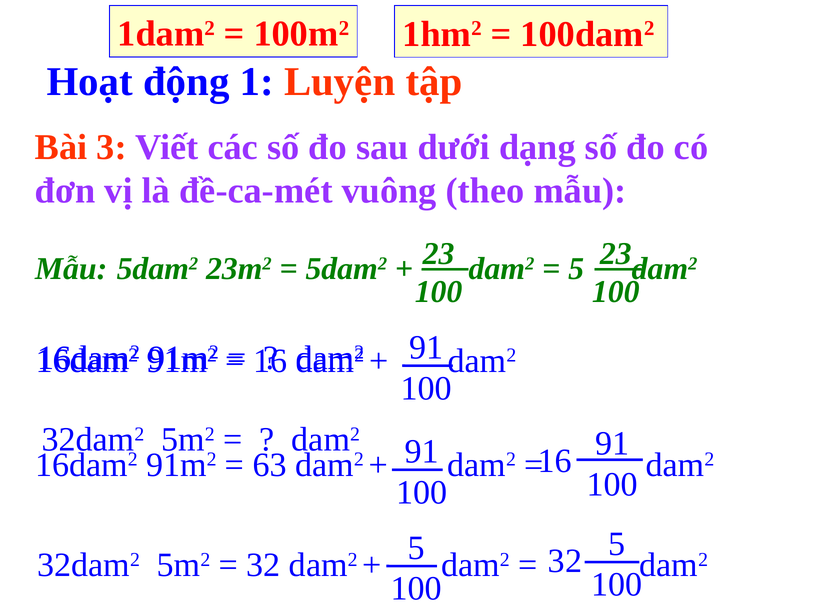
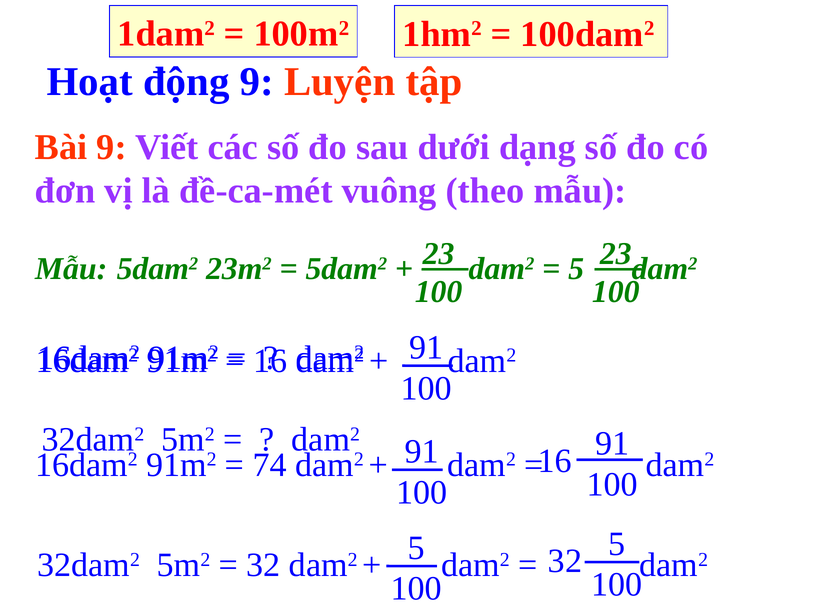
động 1: 1 -> 9 (257, 82)
Bài 3: 3 -> 9 (112, 147)
63: 63 -> 74 (270, 465)
